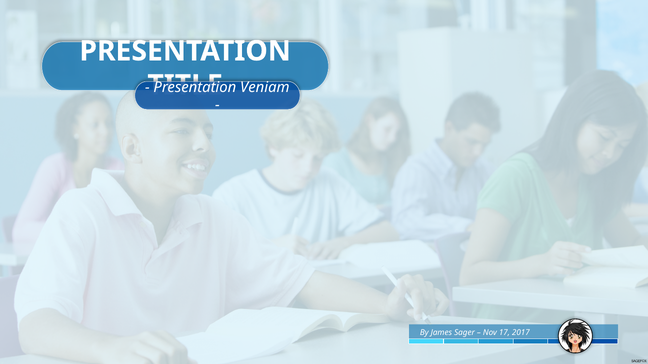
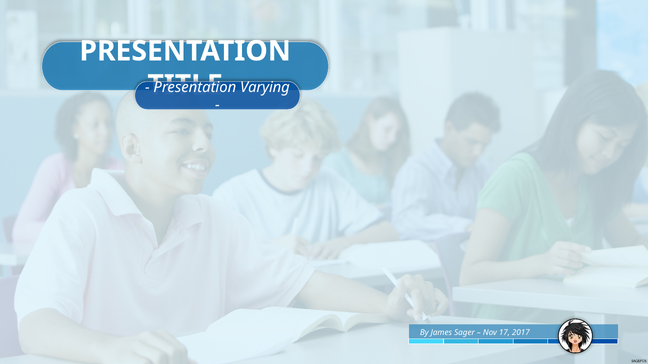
Veniam: Veniam -> Varying (265, 87)
